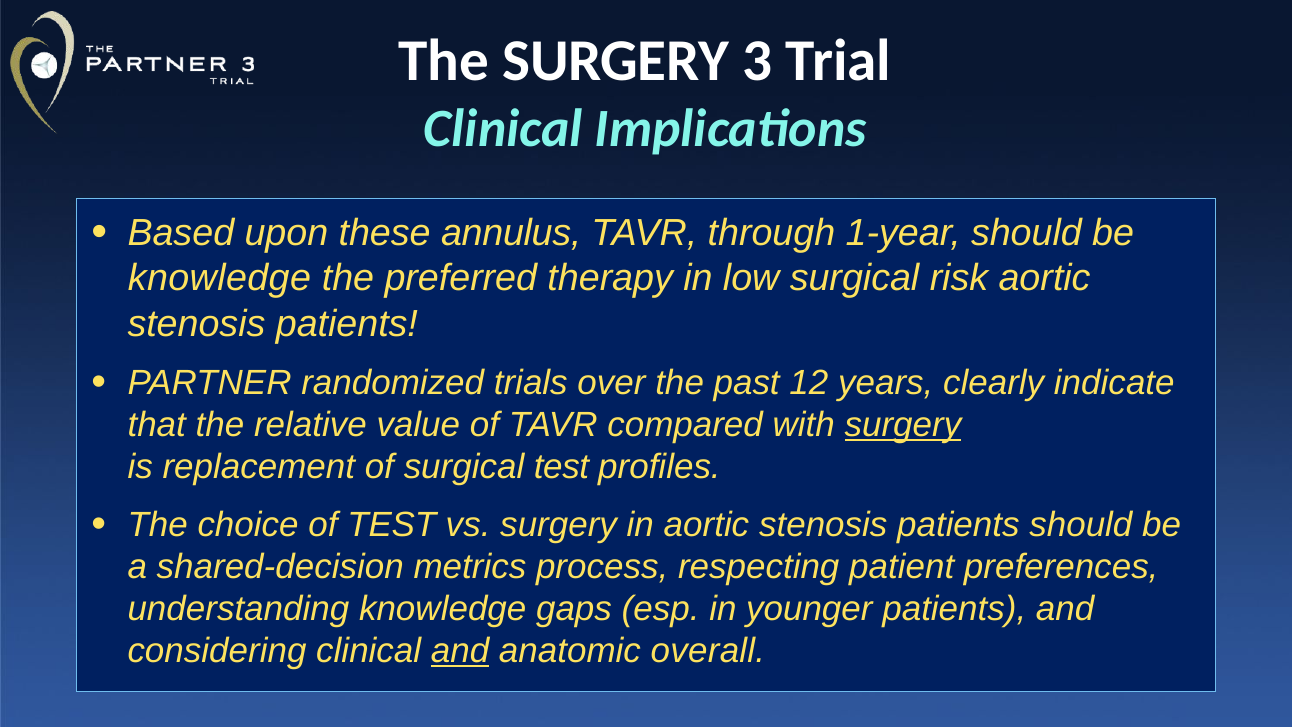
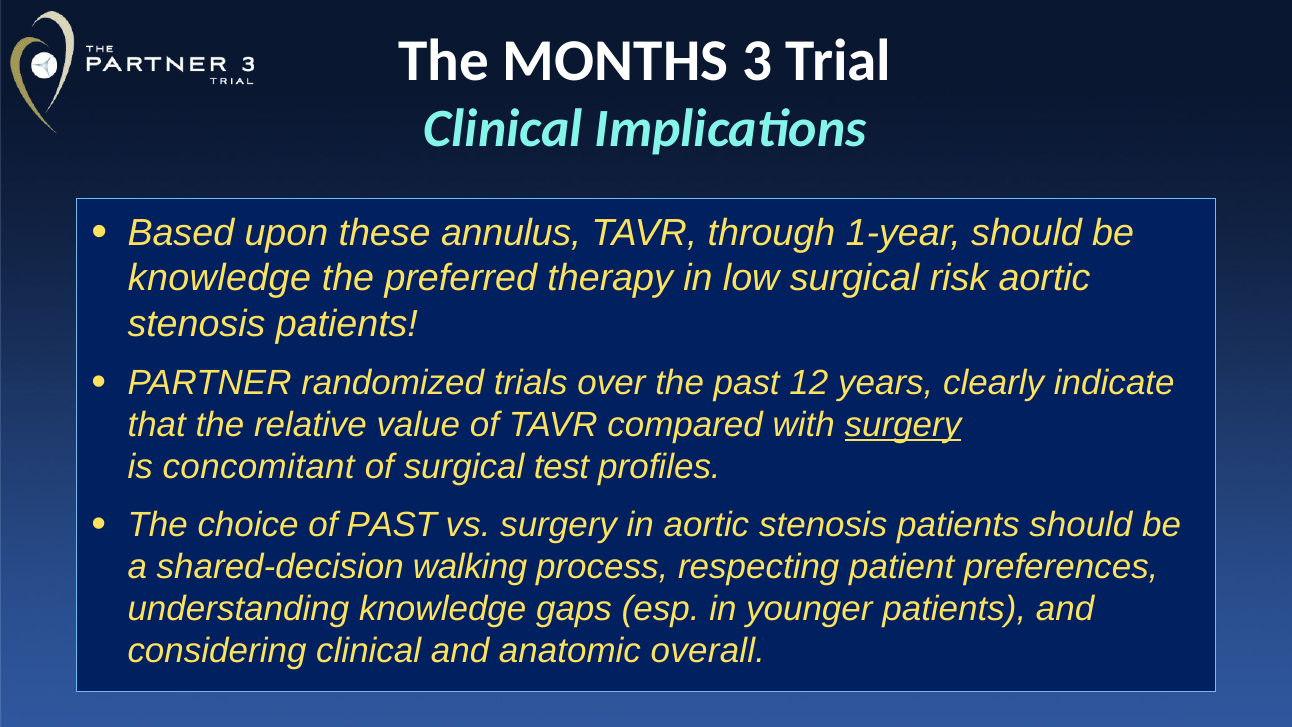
The SURGERY: SURGERY -> MONTHS (616, 61)
replacement: replacement -> concomitant (259, 467)
of TEST: TEST -> PAST (392, 525)
metrics: metrics -> walking (470, 567)
and underline: present -> none (460, 651)
